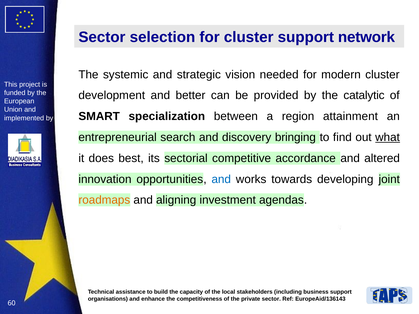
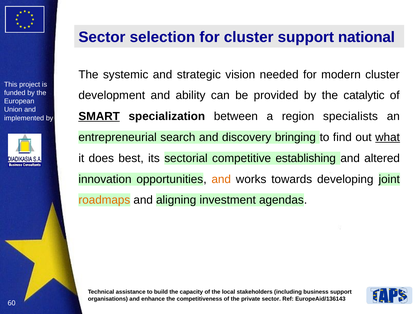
network: network -> national (366, 37)
better: better -> ability (191, 96)
SMART underline: none -> present (99, 117)
attainment: attainment -> specialists (350, 117)
accordance: accordance -> establishing (306, 158)
and colour: blue -> orange (221, 179)
